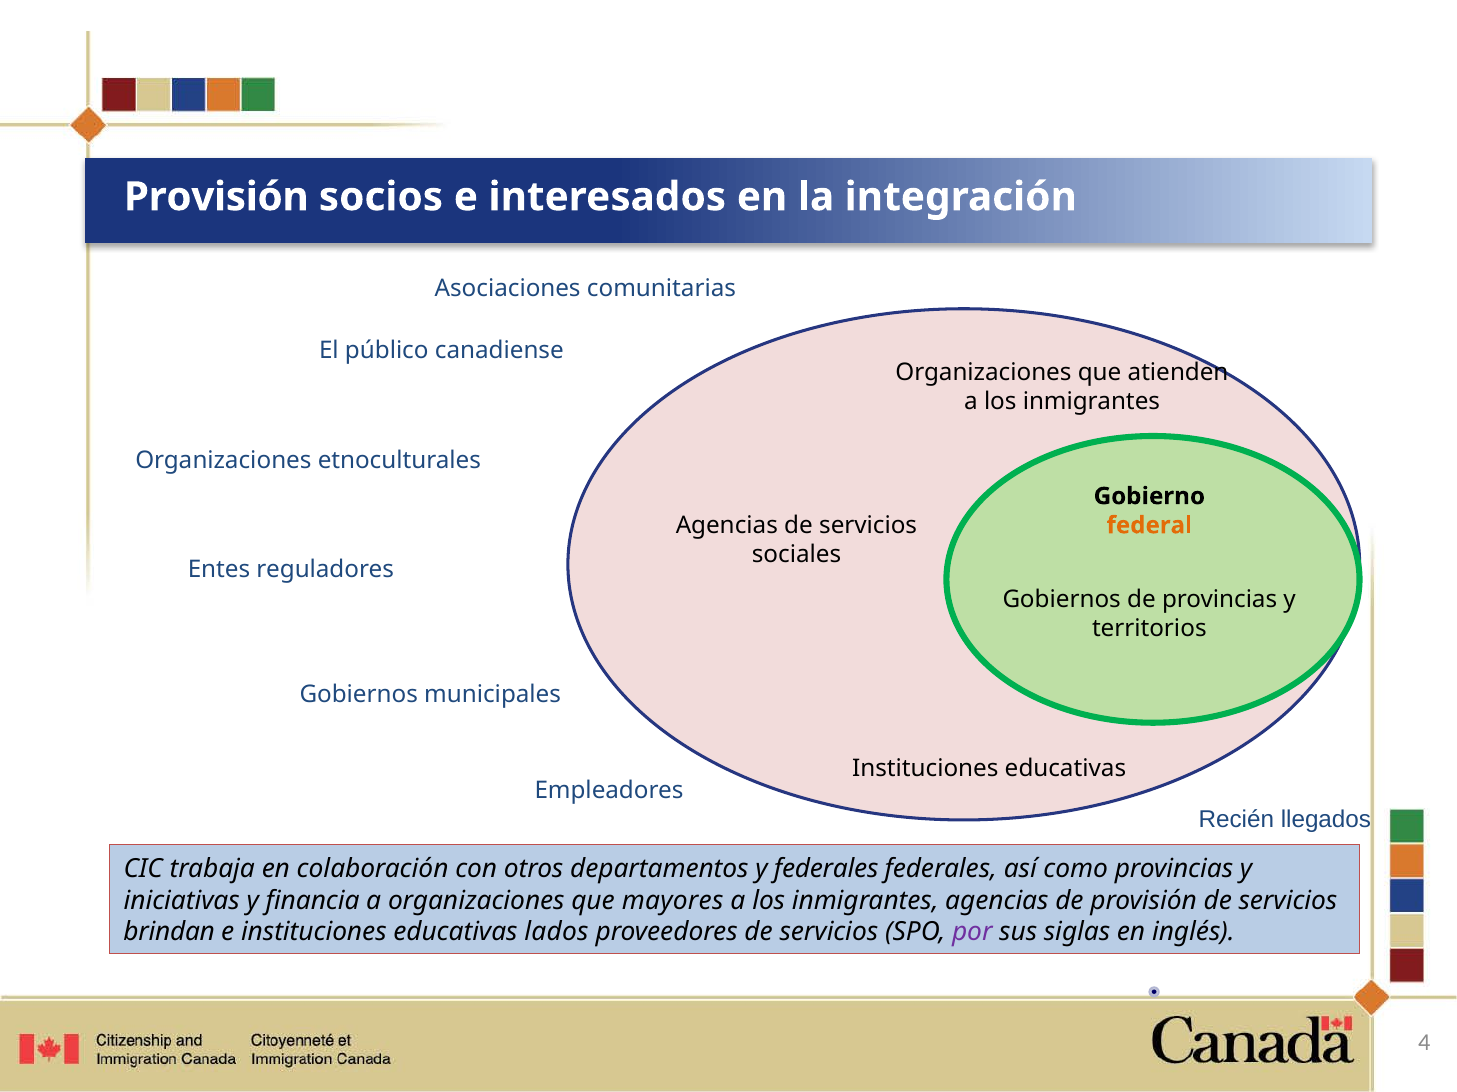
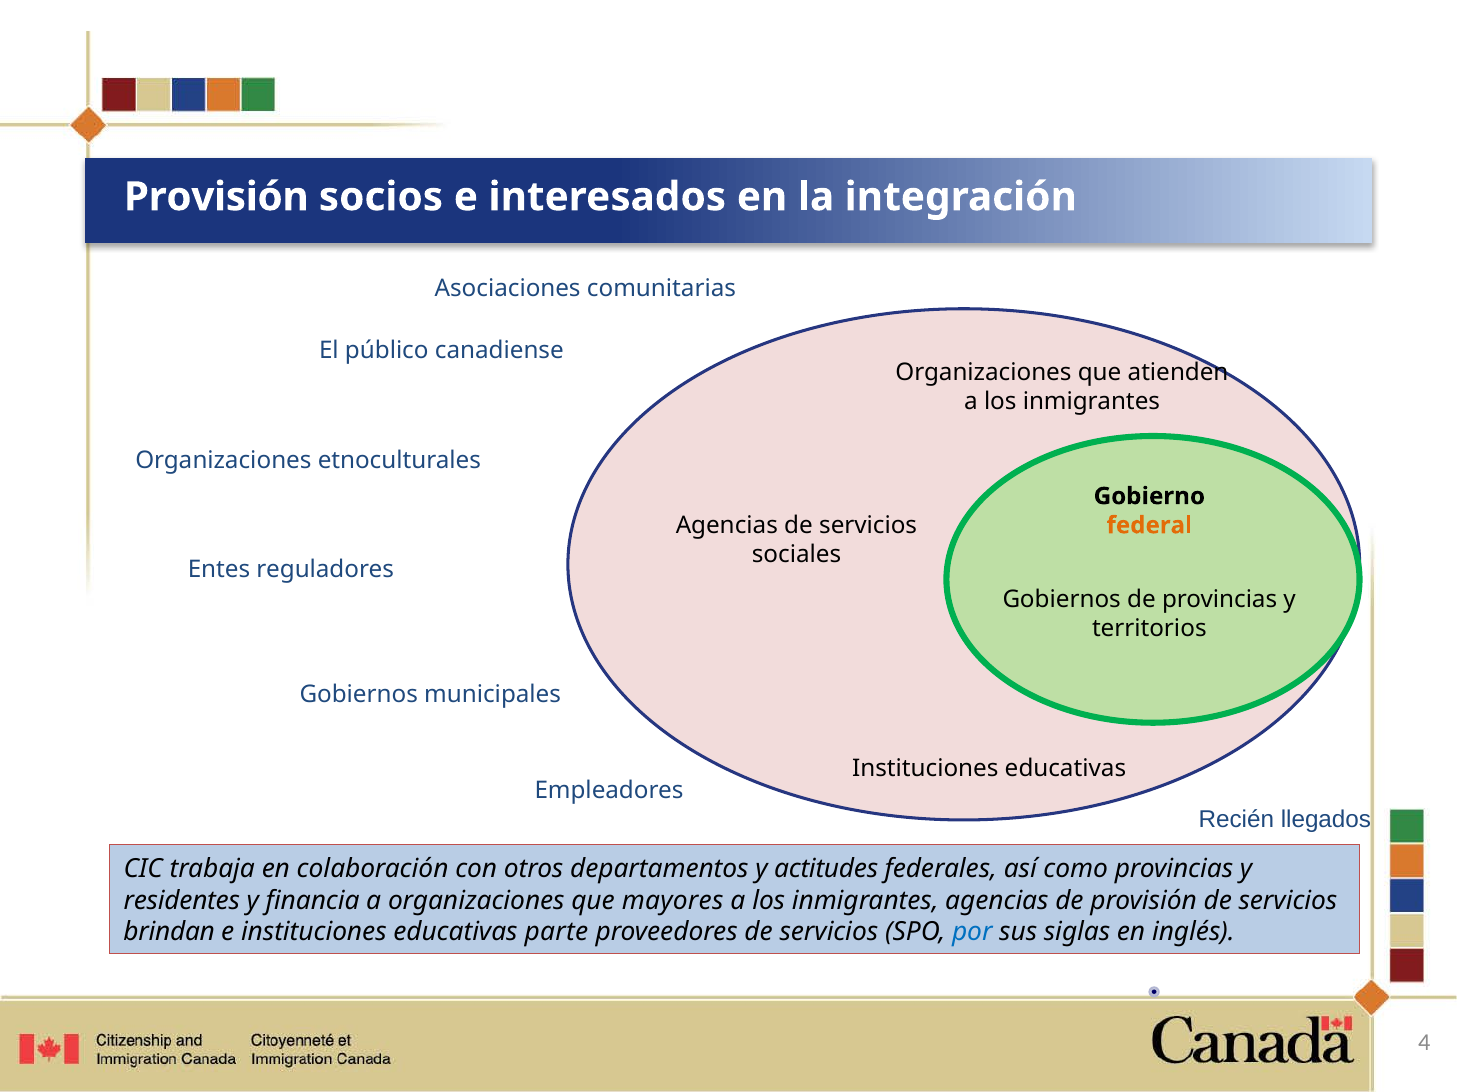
y federales: federales -> actitudes (826, 870)
iniciativas: iniciativas -> residentes (182, 901)
lados: lados -> parte (556, 933)
por colour: purple -> blue (972, 933)
